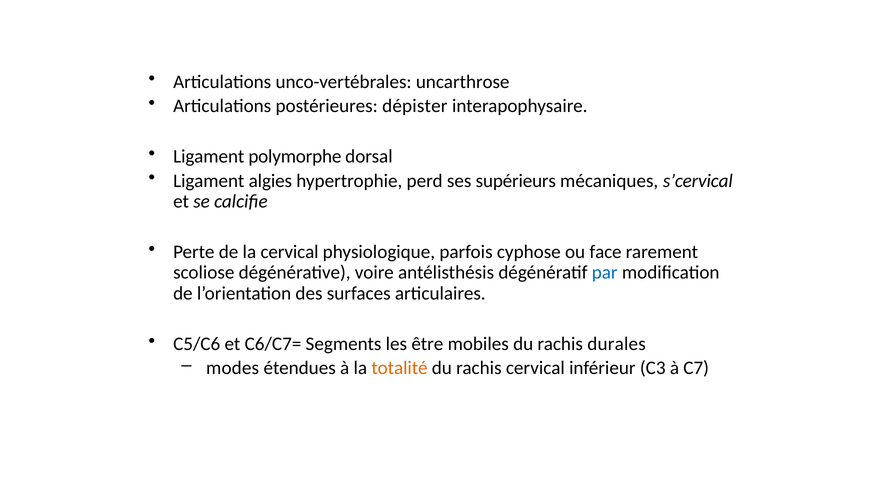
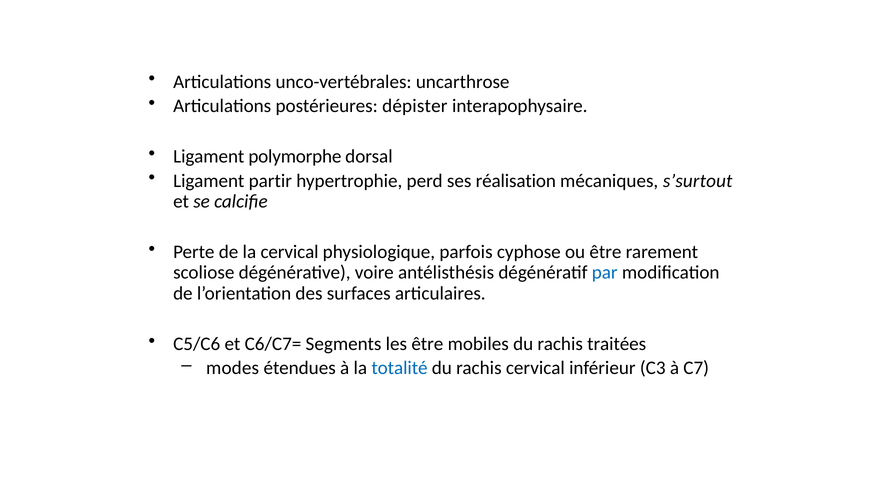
algies: algies -> partir (270, 181)
supérieurs: supérieurs -> réalisation (516, 181)
s’cervical: s’cervical -> s’surtout (698, 181)
ou face: face -> être (605, 252)
durales: durales -> traitées (617, 344)
totalité colour: orange -> blue (399, 368)
